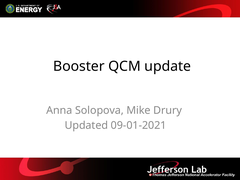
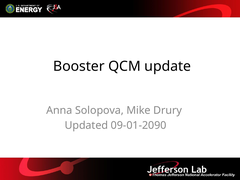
09-01-2021: 09-01-2021 -> 09-01-2090 (139, 125)
